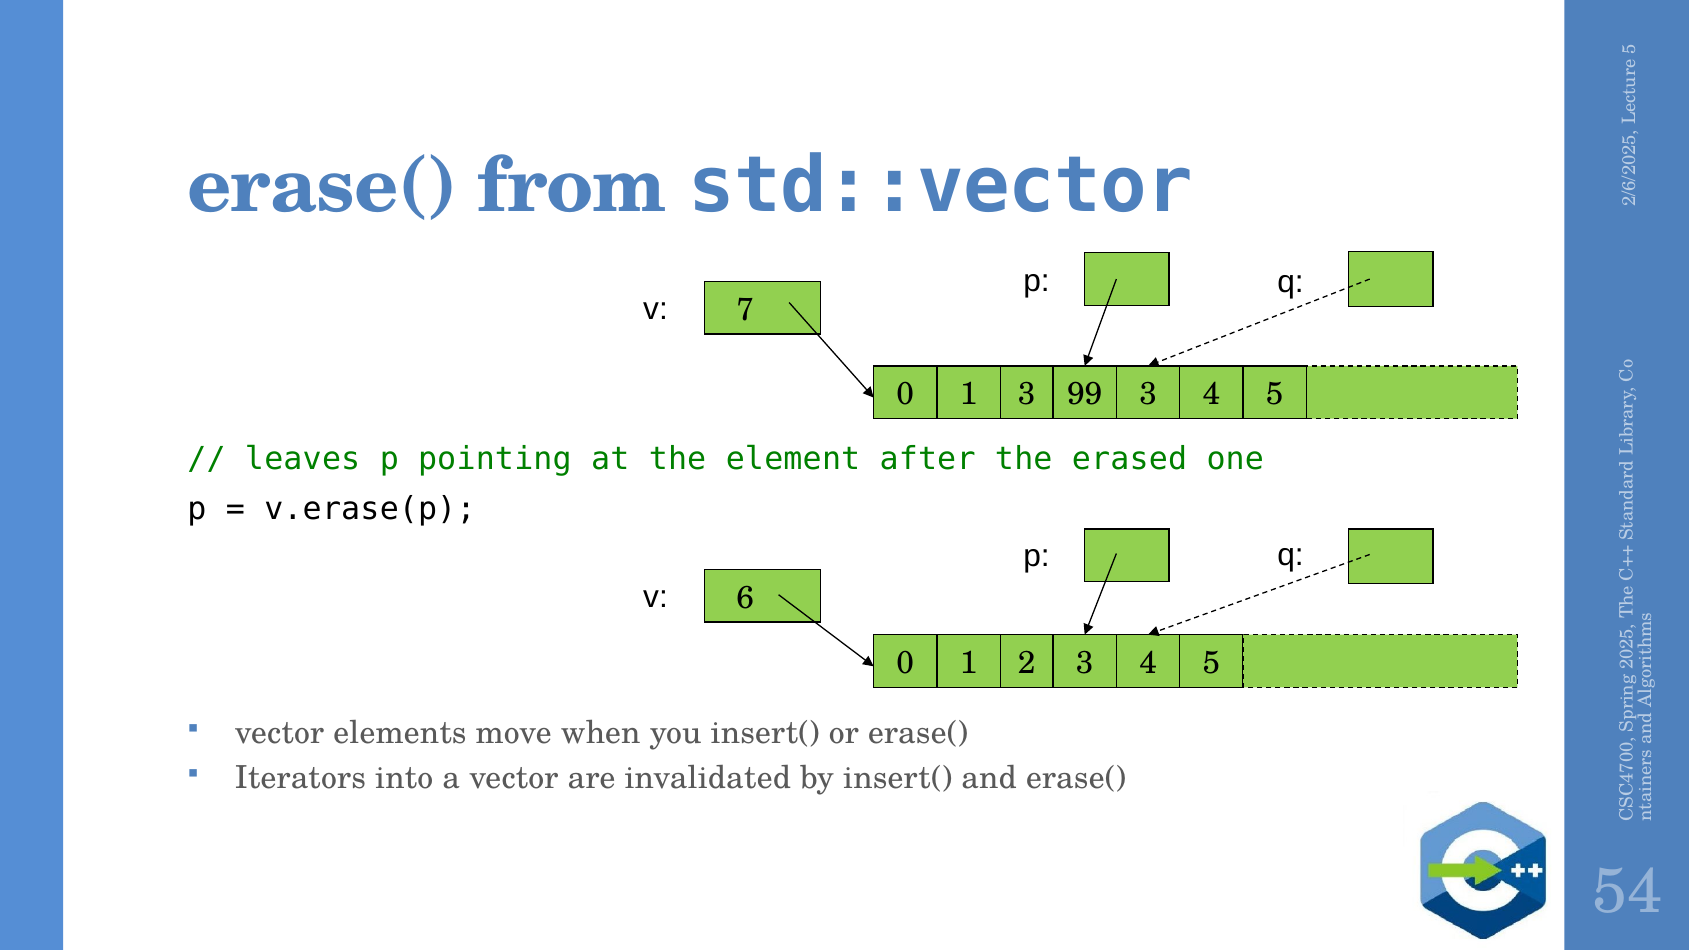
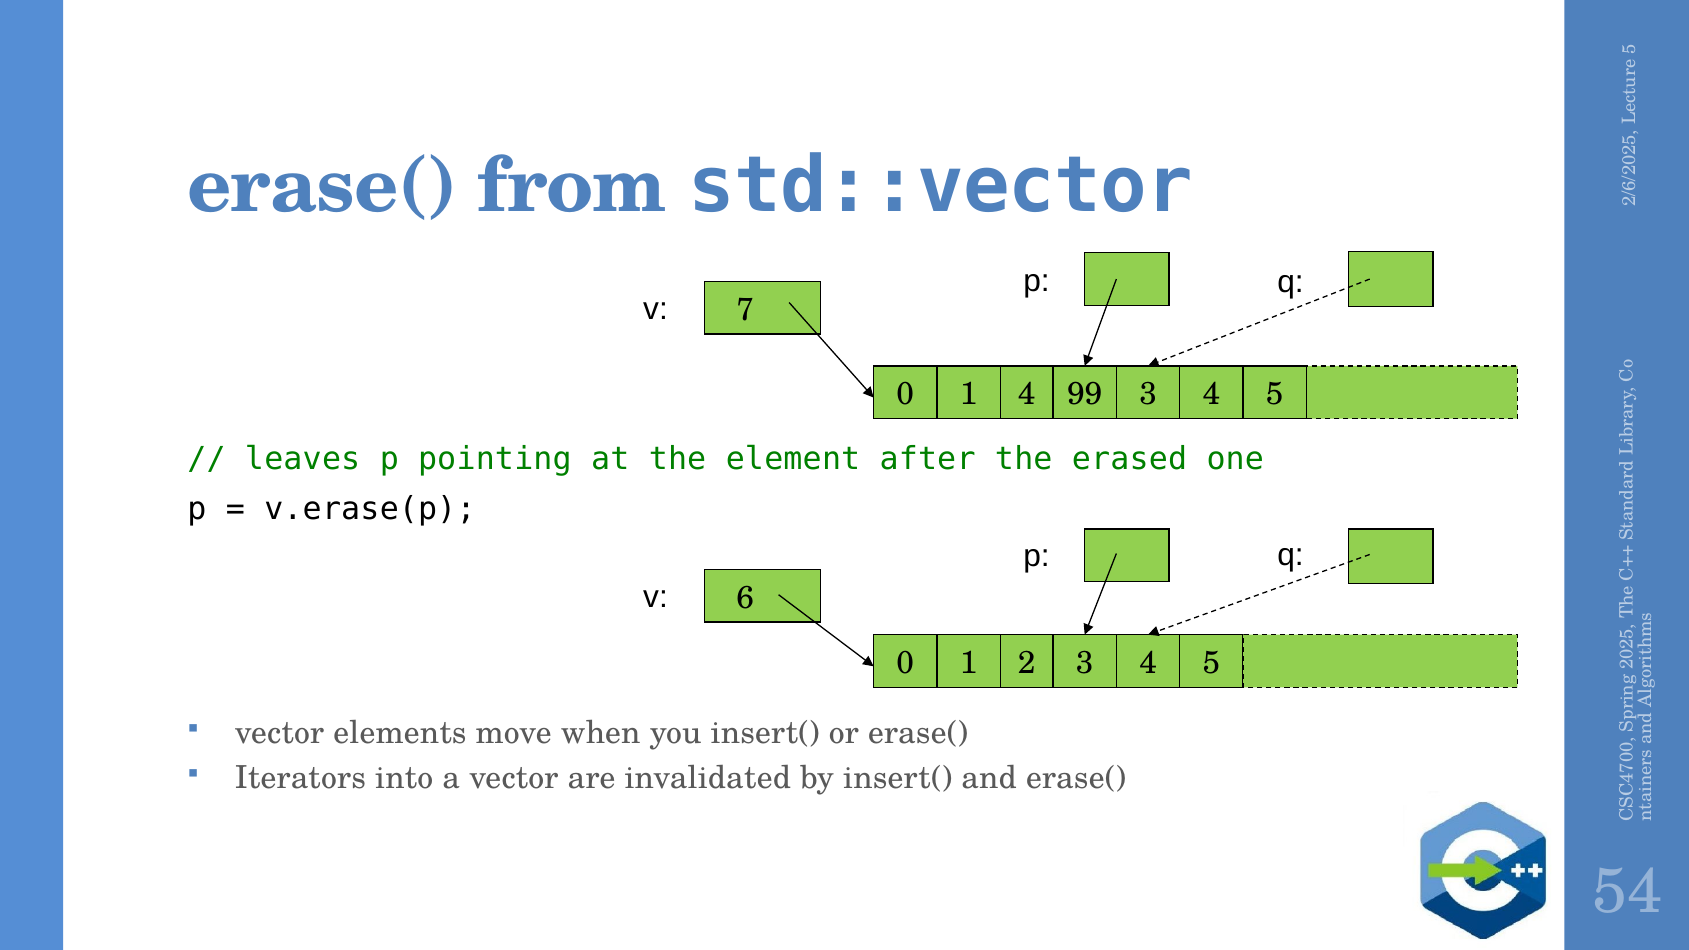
0 3: 3 -> 4 (1027, 395)
